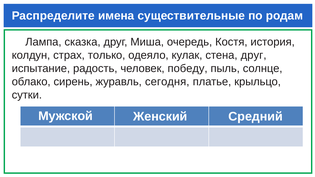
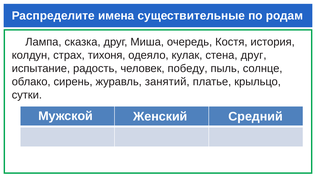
только: только -> тихоня (107, 55)
сегодня: сегодня -> занятий (167, 82)
